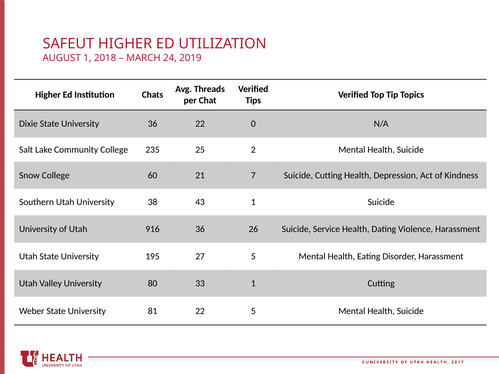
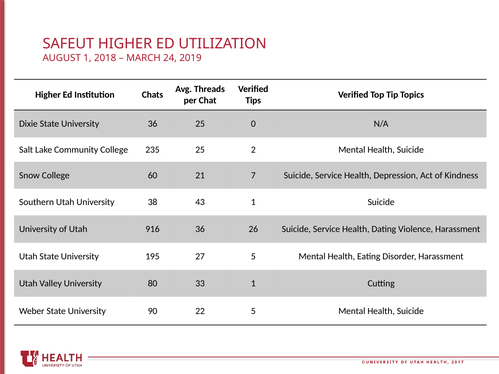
36 22: 22 -> 25 (200, 124)
7 Suicide Cutting: Cutting -> Service (329, 175)
81: 81 -> 90 (153, 311)
